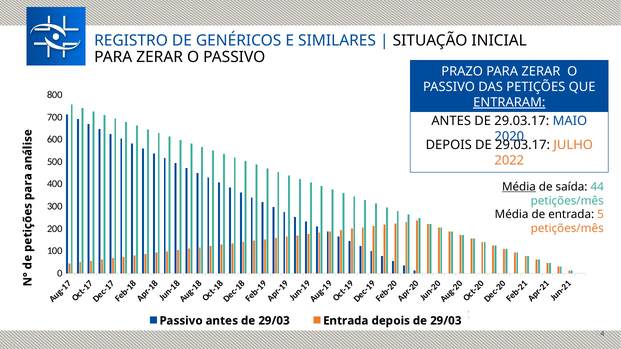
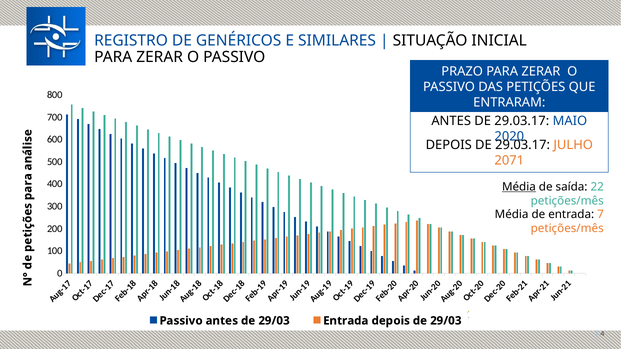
ENTRARAM underline: present -> none (509, 103)
2022: 2022 -> 2071 (509, 161)
44: 44 -> 22 (597, 187)
entrada 5: 5 -> 7 (601, 215)
